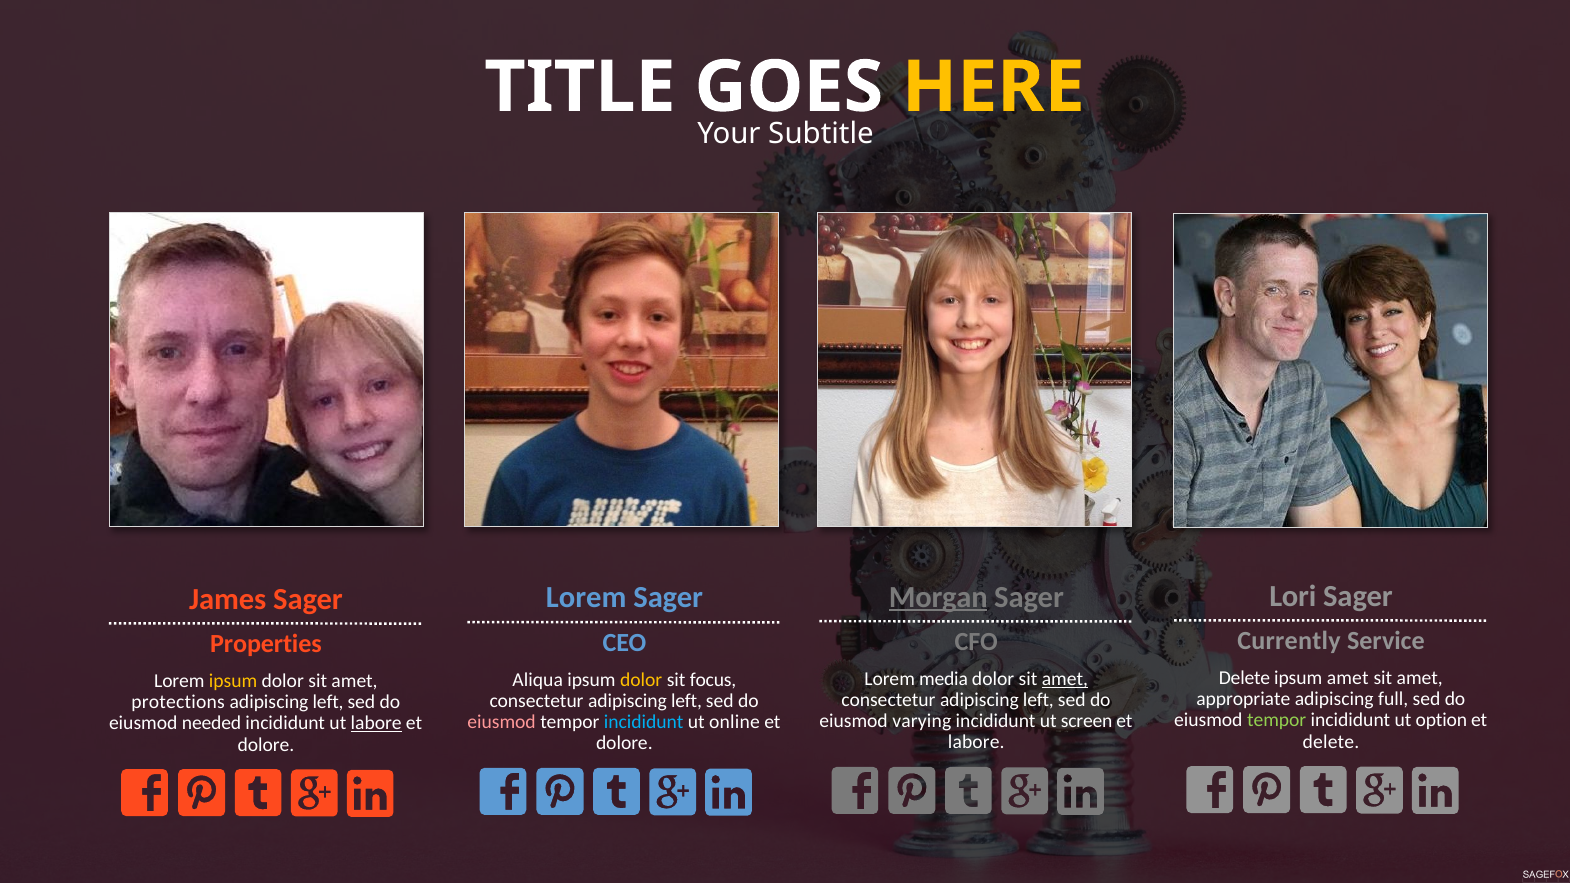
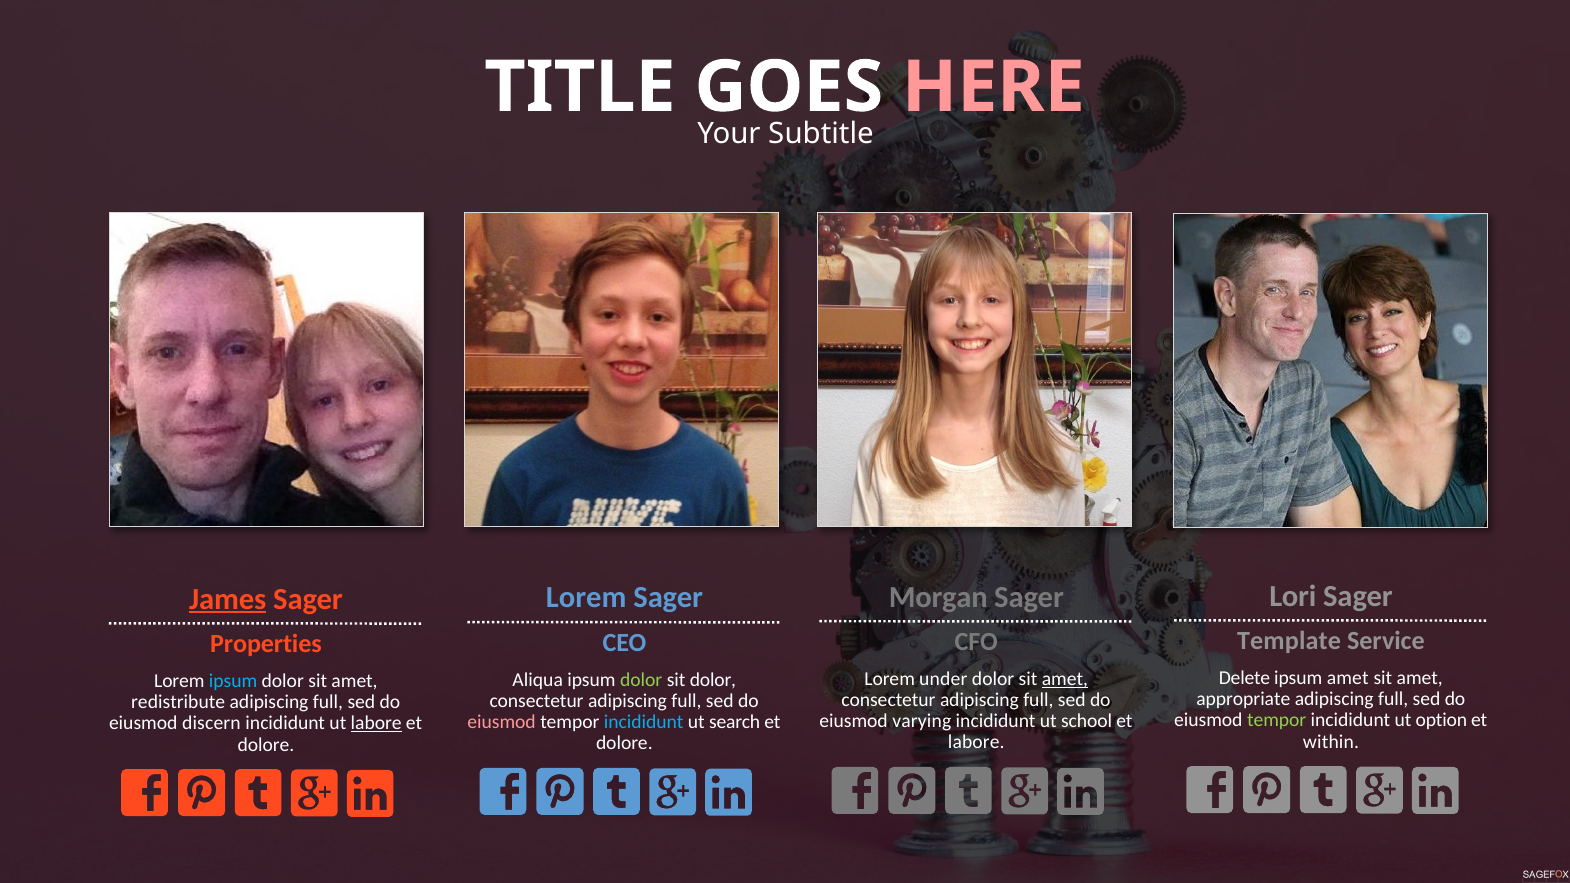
HERE colour: yellow -> pink (993, 87)
Morgan underline: present -> none (938, 597)
James underline: none -> present (228, 599)
Currently: Currently -> Template (1289, 641)
media: media -> under (943, 679)
dolor colour: yellow -> light green (641, 680)
sit focus: focus -> dolor (713, 680)
ipsum colour: yellow -> light blue (233, 681)
left: left -> full (1038, 700)
left: left -> full (686, 701)
protections: protections -> redistribute (178, 702)
left: left -> full (328, 702)
screen: screen -> school (1087, 721)
online: online -> search (735, 722)
needed: needed -> discern (211, 724)
delete: delete -> within (1331, 742)
